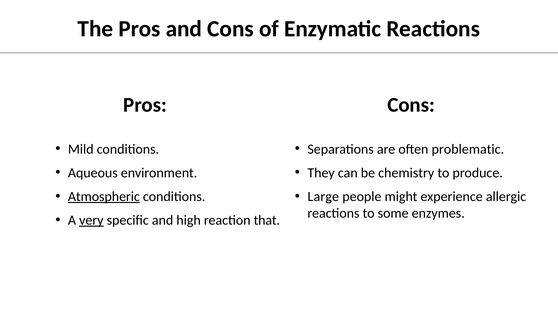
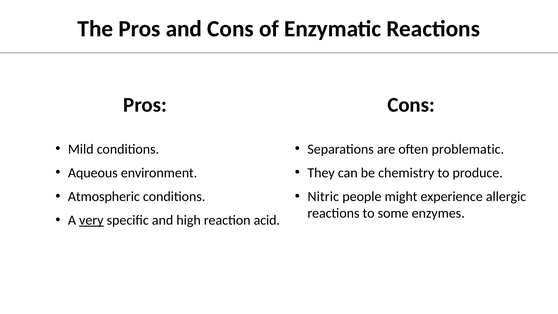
Atmospheric underline: present -> none (104, 196)
Large: Large -> Nitric (323, 196)
that: that -> acid (267, 220)
